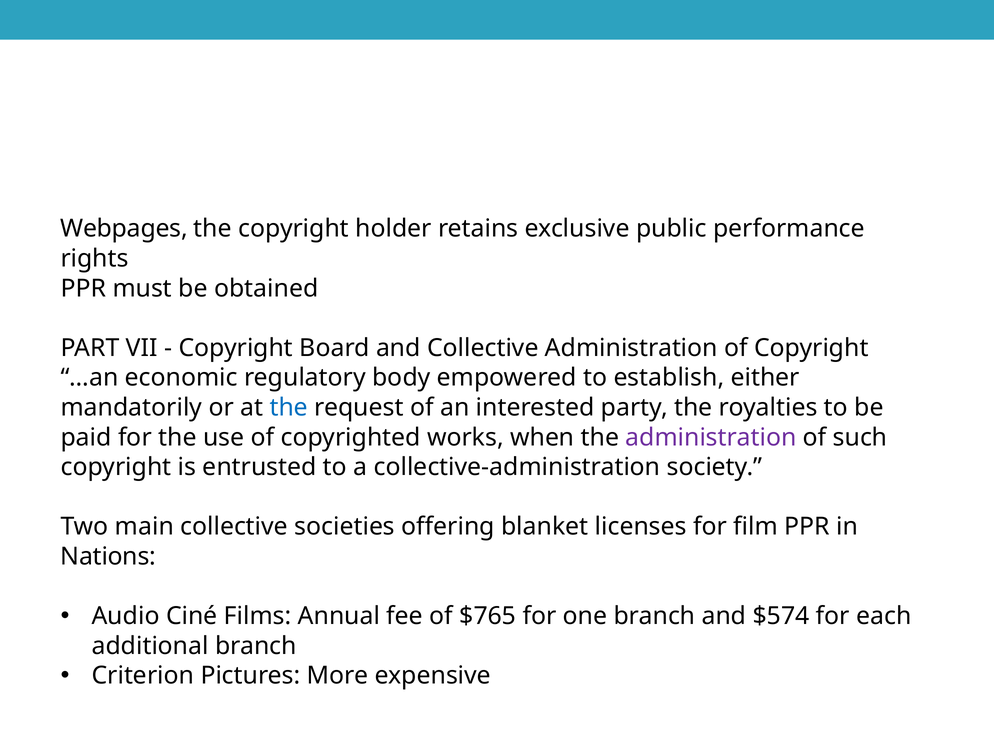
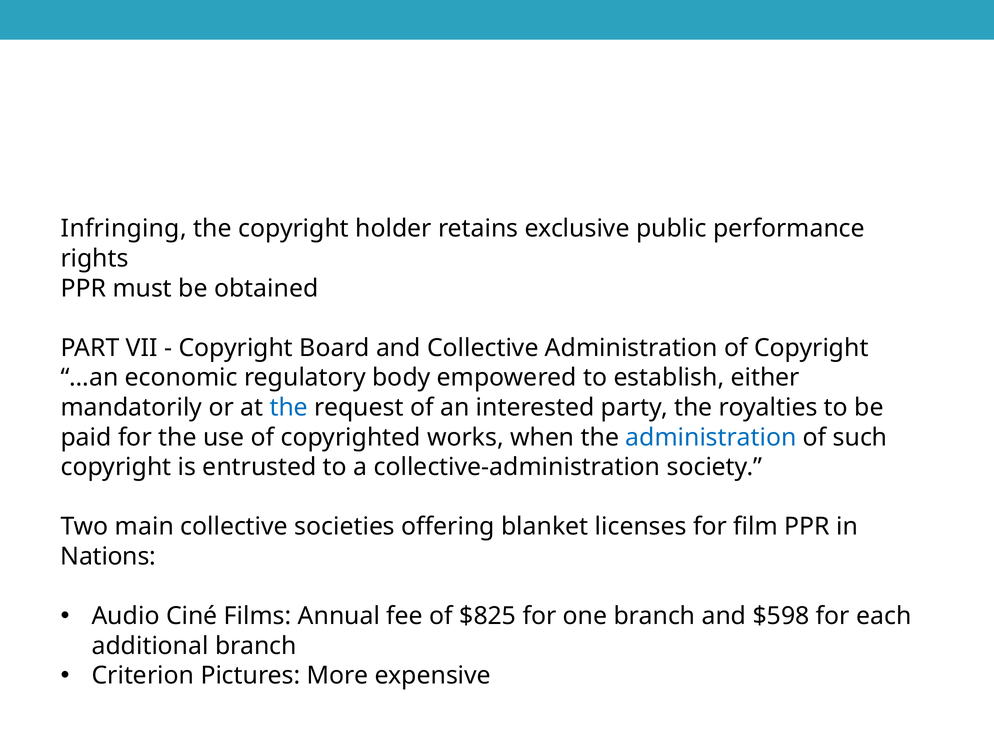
Webpages: Webpages -> Infringing (124, 229)
administration colour: purple -> blue (711, 438)
$765: $765 -> $825 (488, 617)
$574: $574 -> $598 (781, 617)
